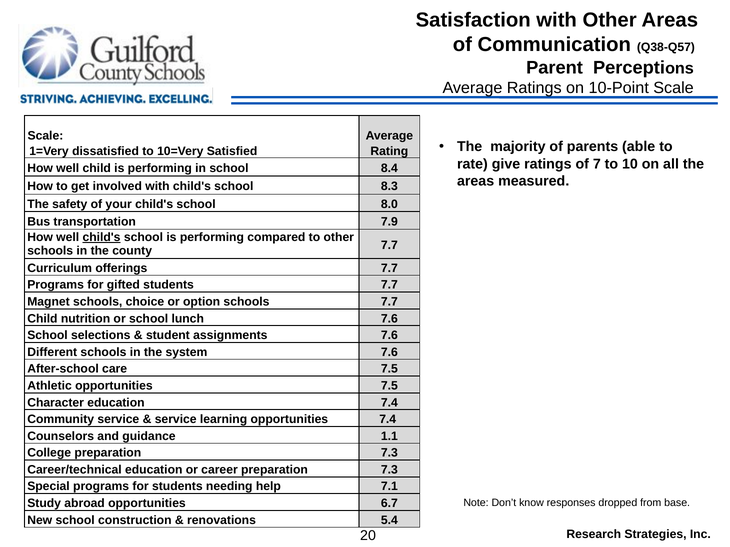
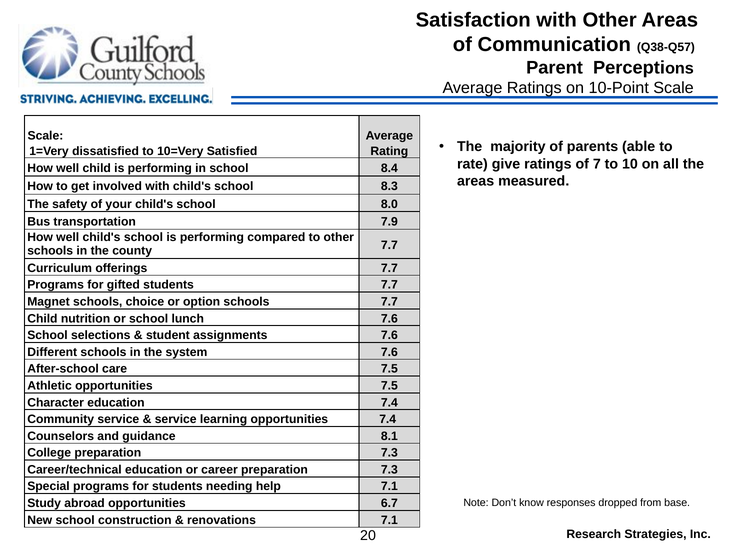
child's underline: present -> none (102, 237)
1.1: 1.1 -> 8.1 (389, 436)
renovations 5.4: 5.4 -> 7.1 (389, 521)
